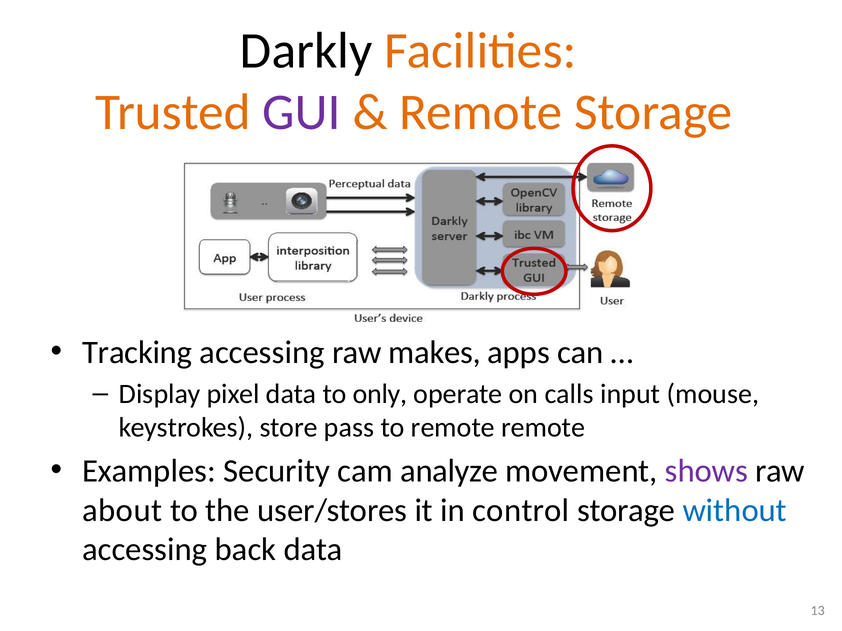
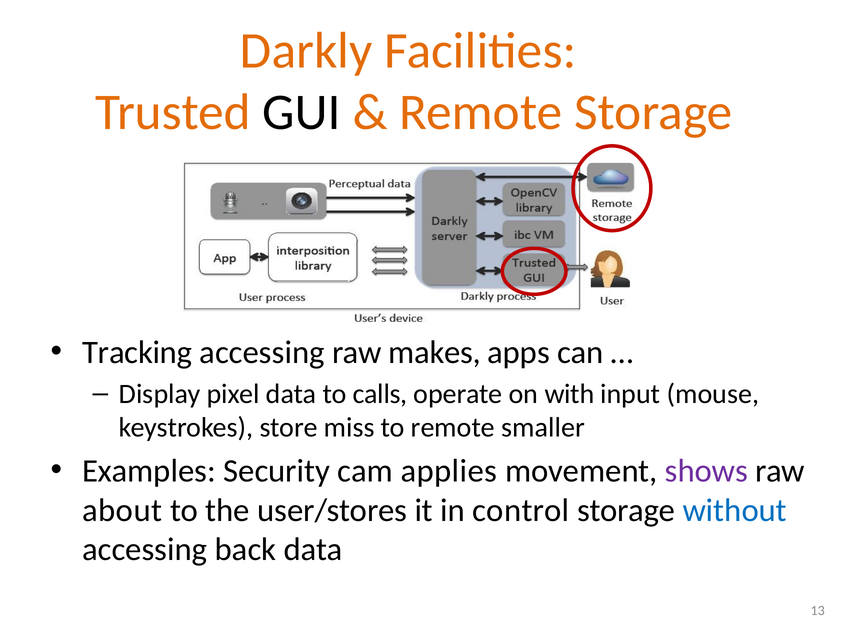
Darkly colour: black -> orange (306, 51)
GUI colour: purple -> black (302, 112)
only: only -> calls (380, 394)
calls: calls -> with (569, 394)
pass: pass -> miss (349, 428)
remote remote: remote -> smaller (543, 428)
analyze: analyze -> applies (449, 471)
